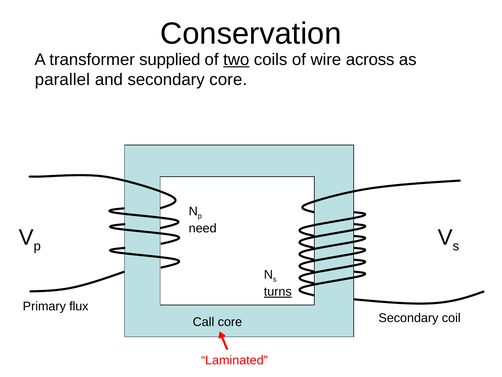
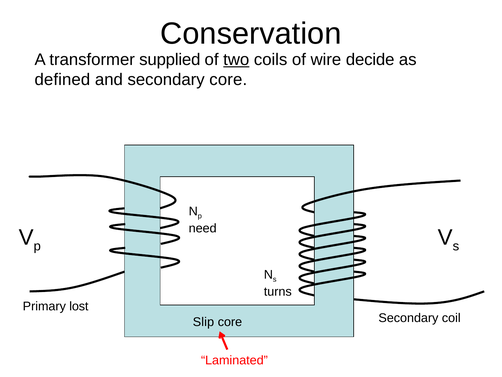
across: across -> decide (370, 60)
parallel: parallel -> defined (62, 80)
turns underline: present -> none (278, 291)
flux: flux -> lost (79, 306)
Call: Call -> Slip (203, 322)
